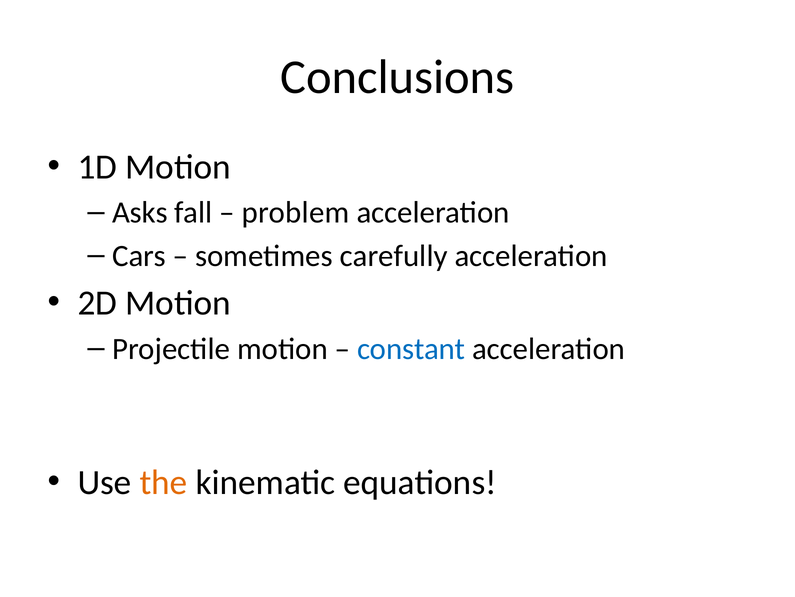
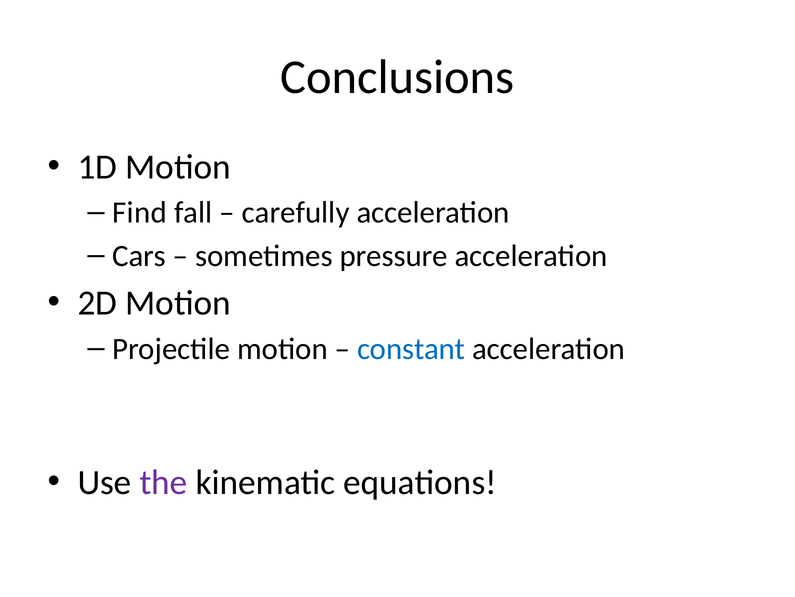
Asks: Asks -> Find (140, 212)
problem: problem -> carefully (296, 212)
carefully: carefully -> pressure (394, 256)
the colour: orange -> purple (164, 482)
